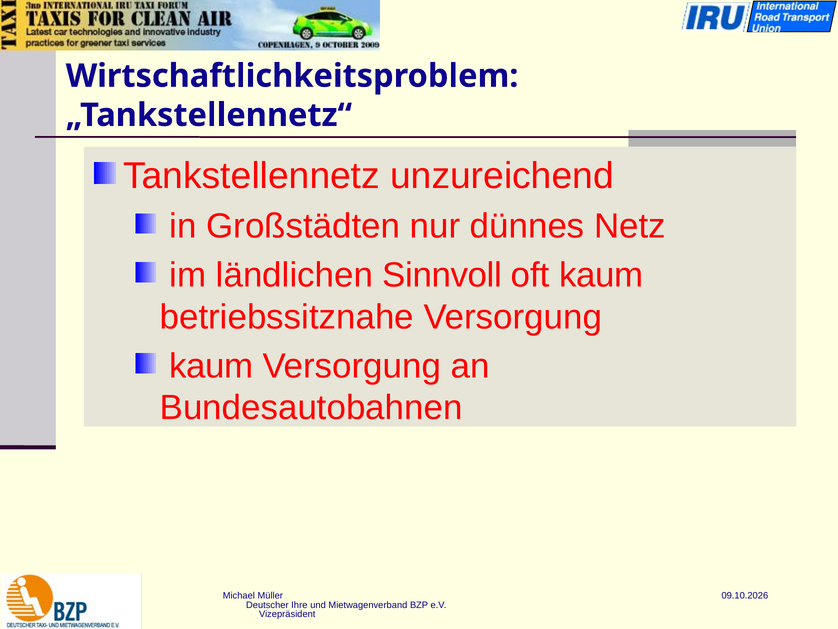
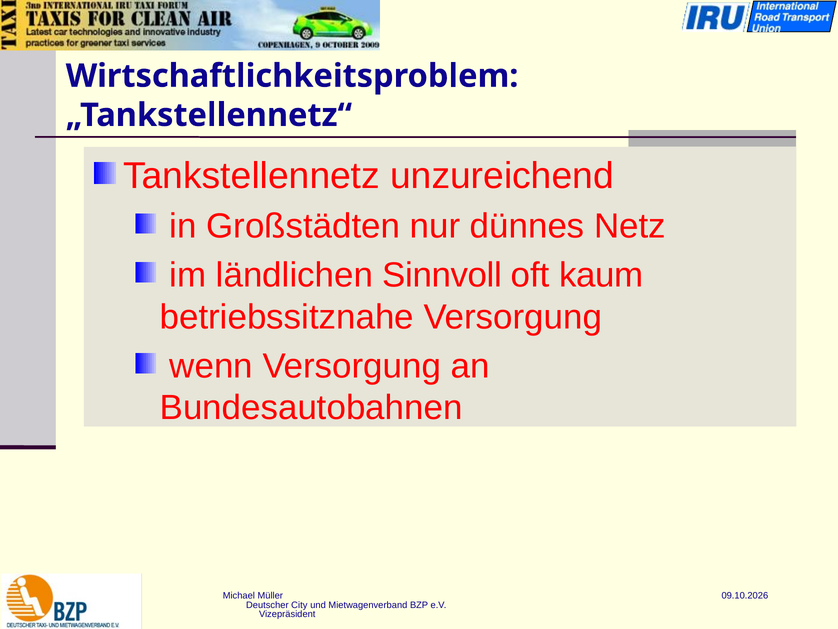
kaum: kaum -> wenn (211, 366)
Ihre: Ihre -> City (299, 605)
